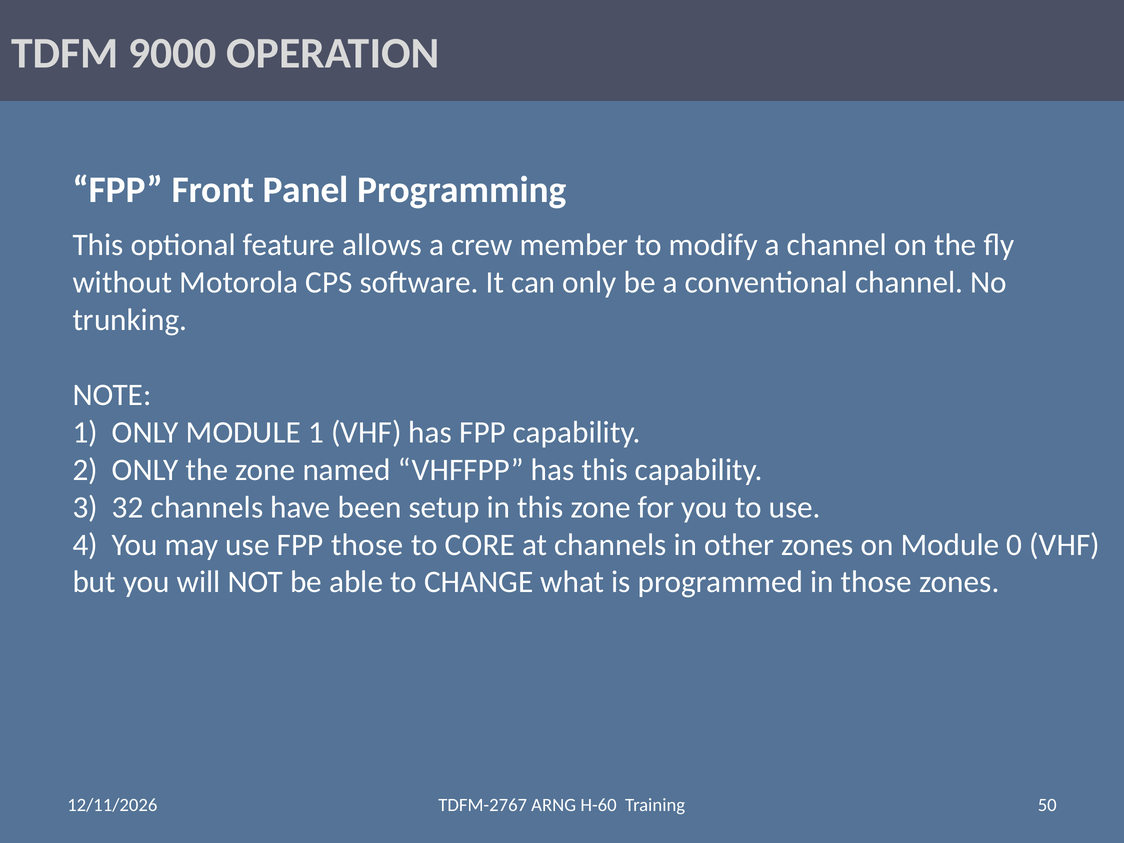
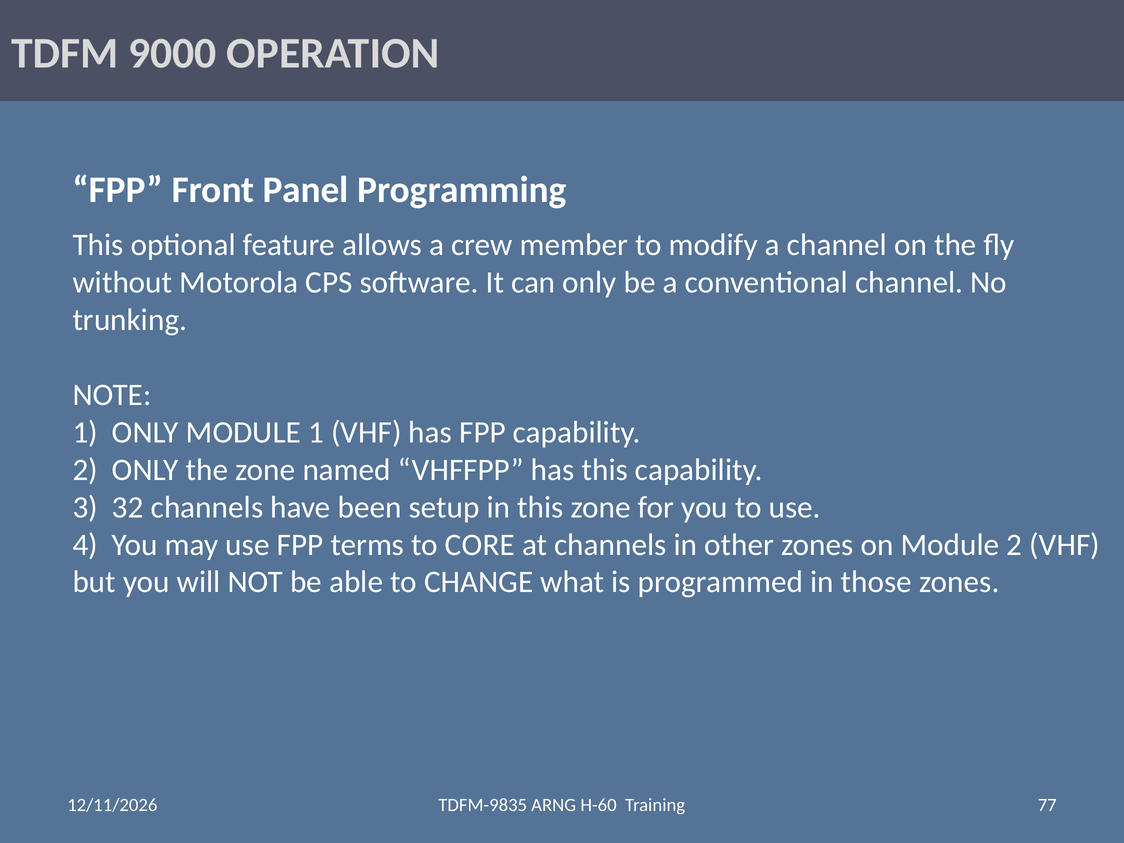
FPP those: those -> terms (367, 545)
Module 0: 0 -> 2 (1014, 545)
TDFM-2767: TDFM-2767 -> TDFM-9835 (483, 805)
50: 50 -> 77 (1047, 805)
